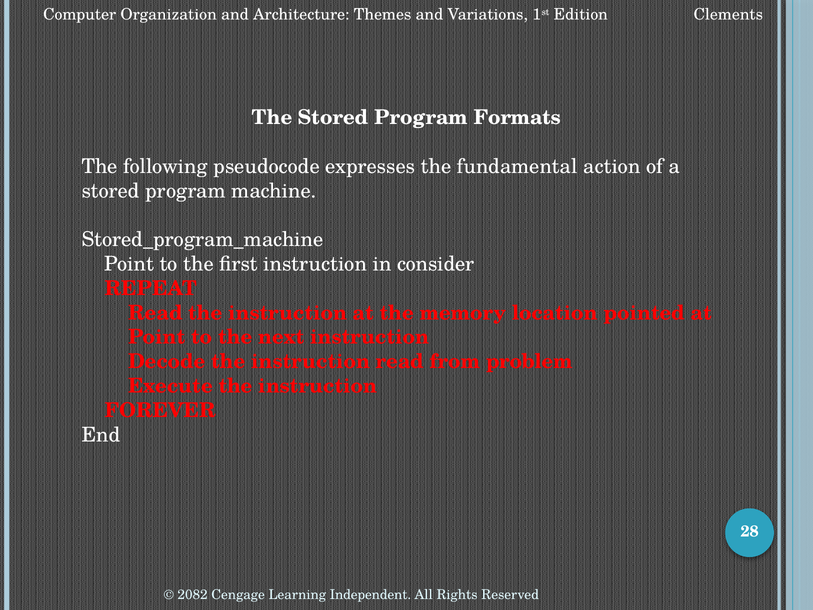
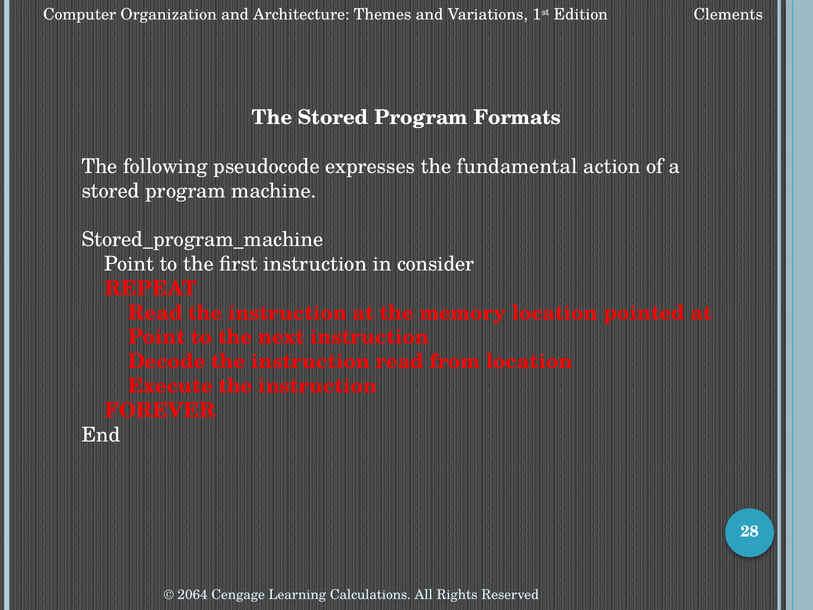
from problem: problem -> location (529, 361)
2082: 2082 -> 2064 (193, 594)
Independent: Independent -> Calculations (370, 594)
